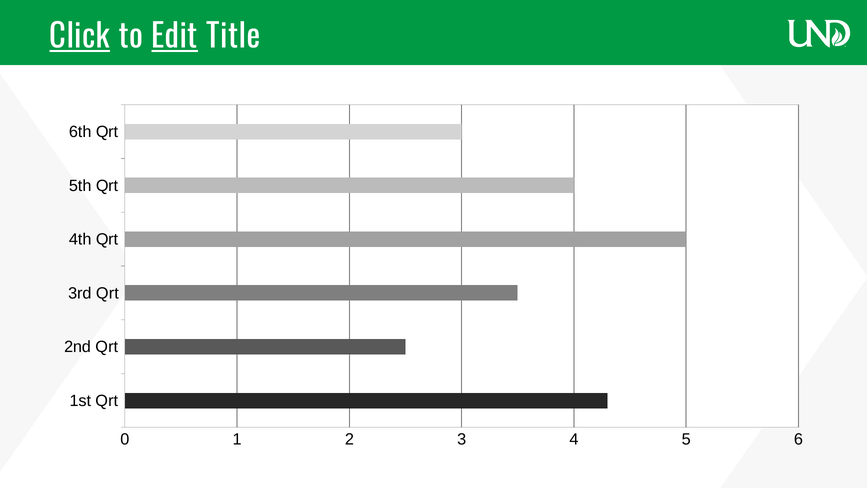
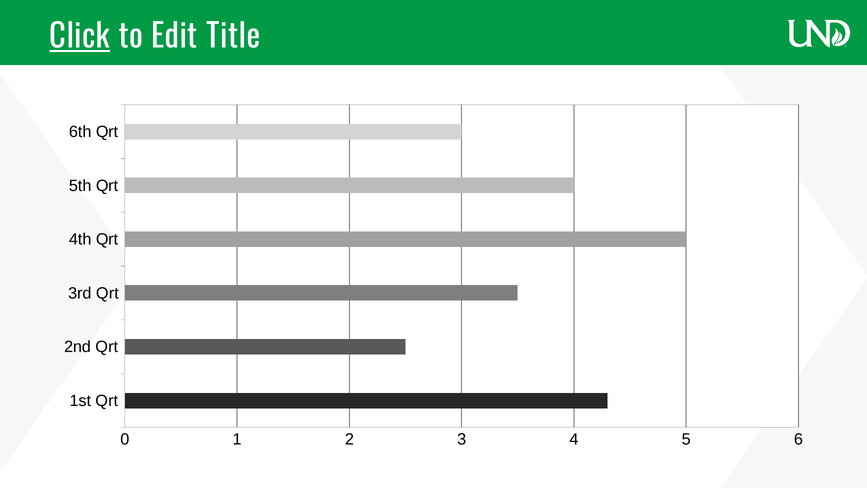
Edit underline: present -> none (174, 37)
